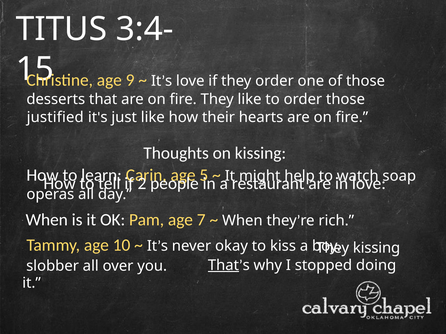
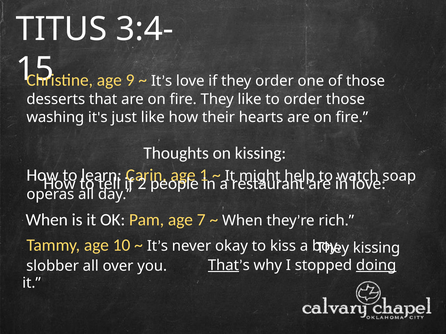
justified: justified -> washing (55, 117)
5: 5 -> 1 (204, 176)
doing underline: none -> present (376, 266)
